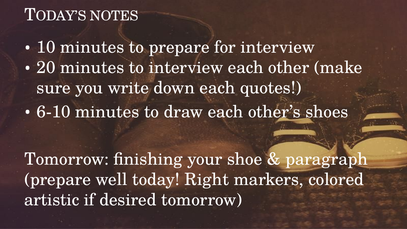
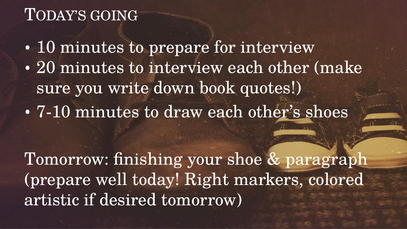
NOTES: NOTES -> GOING (114, 16)
down each: each -> book (218, 88)
6-10: 6-10 -> 7-10 (54, 112)
